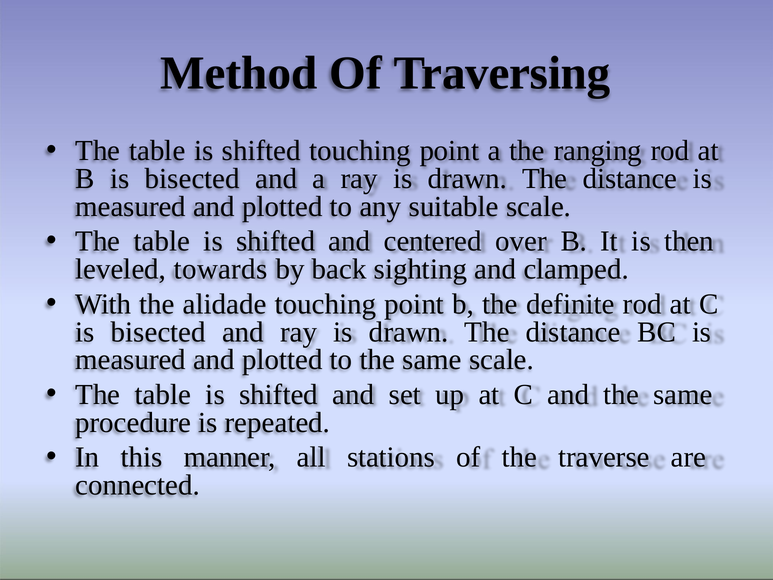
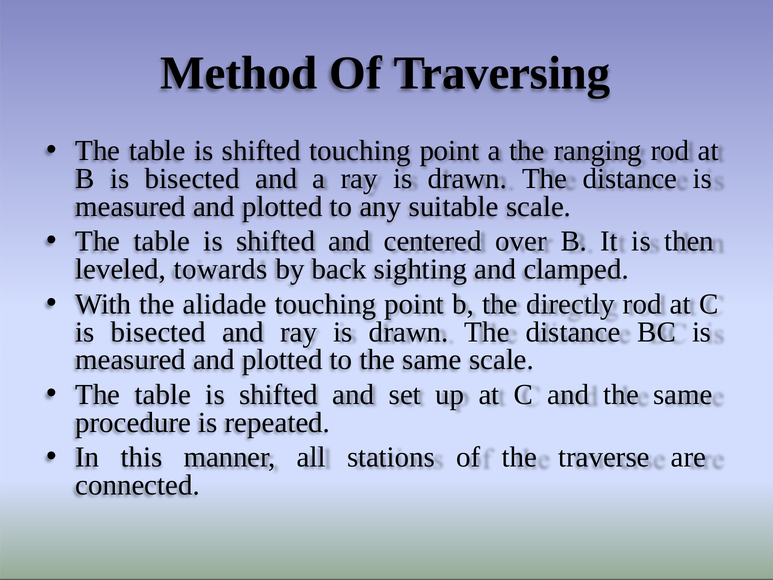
definite: definite -> directly (570, 304)
